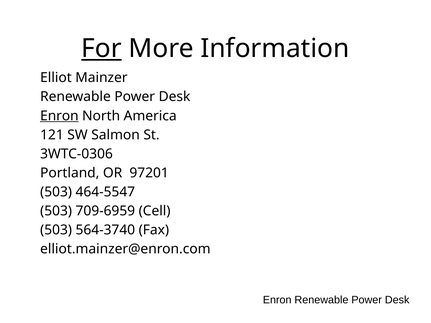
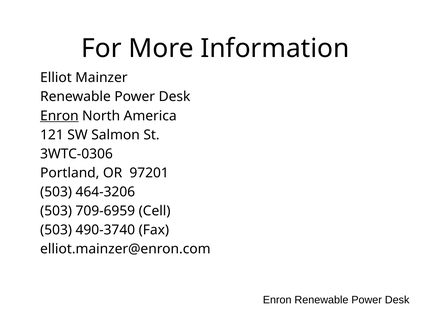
For underline: present -> none (102, 49)
464-5547: 464-5547 -> 464-3206 (105, 192)
564-3740: 564-3740 -> 490-3740 (105, 230)
